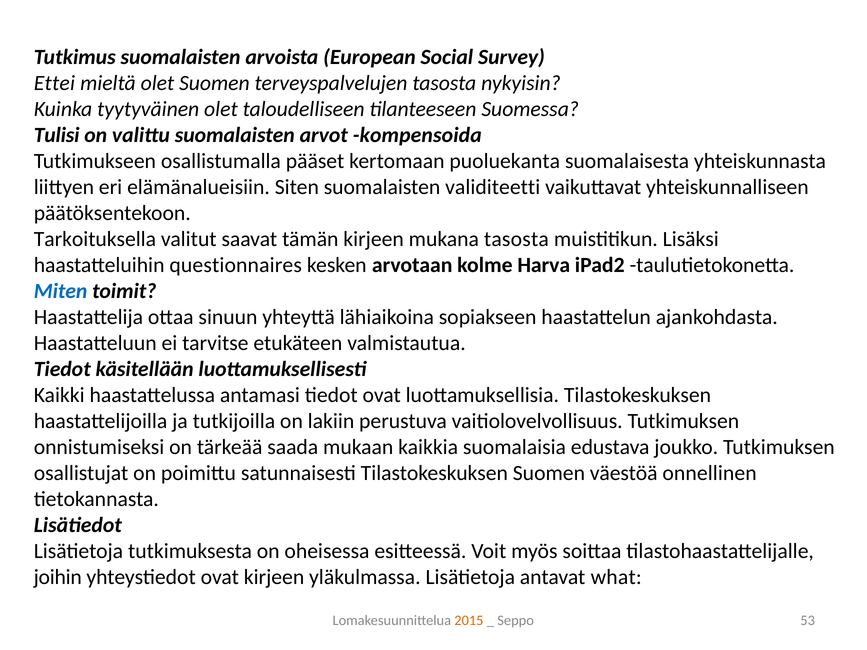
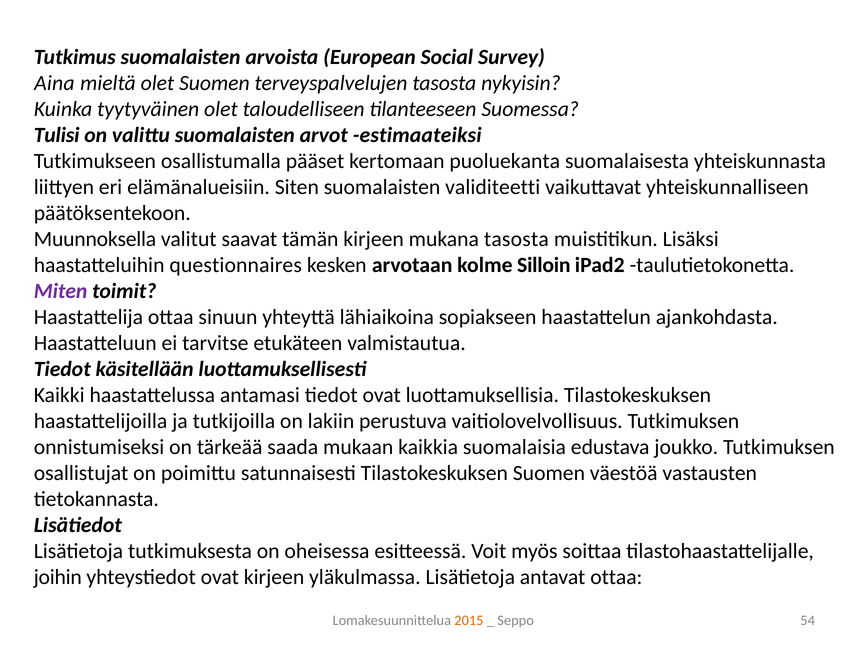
Ettei: Ettei -> Aina (54, 83)
kompensoida: kompensoida -> estimaateiksi (417, 135)
Tarkoituksella: Tarkoituksella -> Muunnoksella (95, 239)
Harva: Harva -> Silloin (544, 265)
Miten colour: blue -> purple (61, 291)
onnellinen: onnellinen -> vastausten (710, 473)
antavat what: what -> ottaa (616, 577)
53: 53 -> 54 (808, 621)
